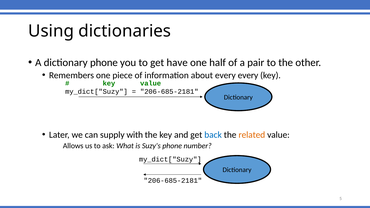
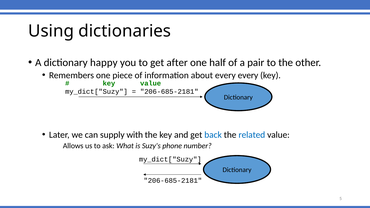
dictionary phone: phone -> happy (104, 63)
have: have -> after (177, 63)
related colour: orange -> blue (252, 135)
